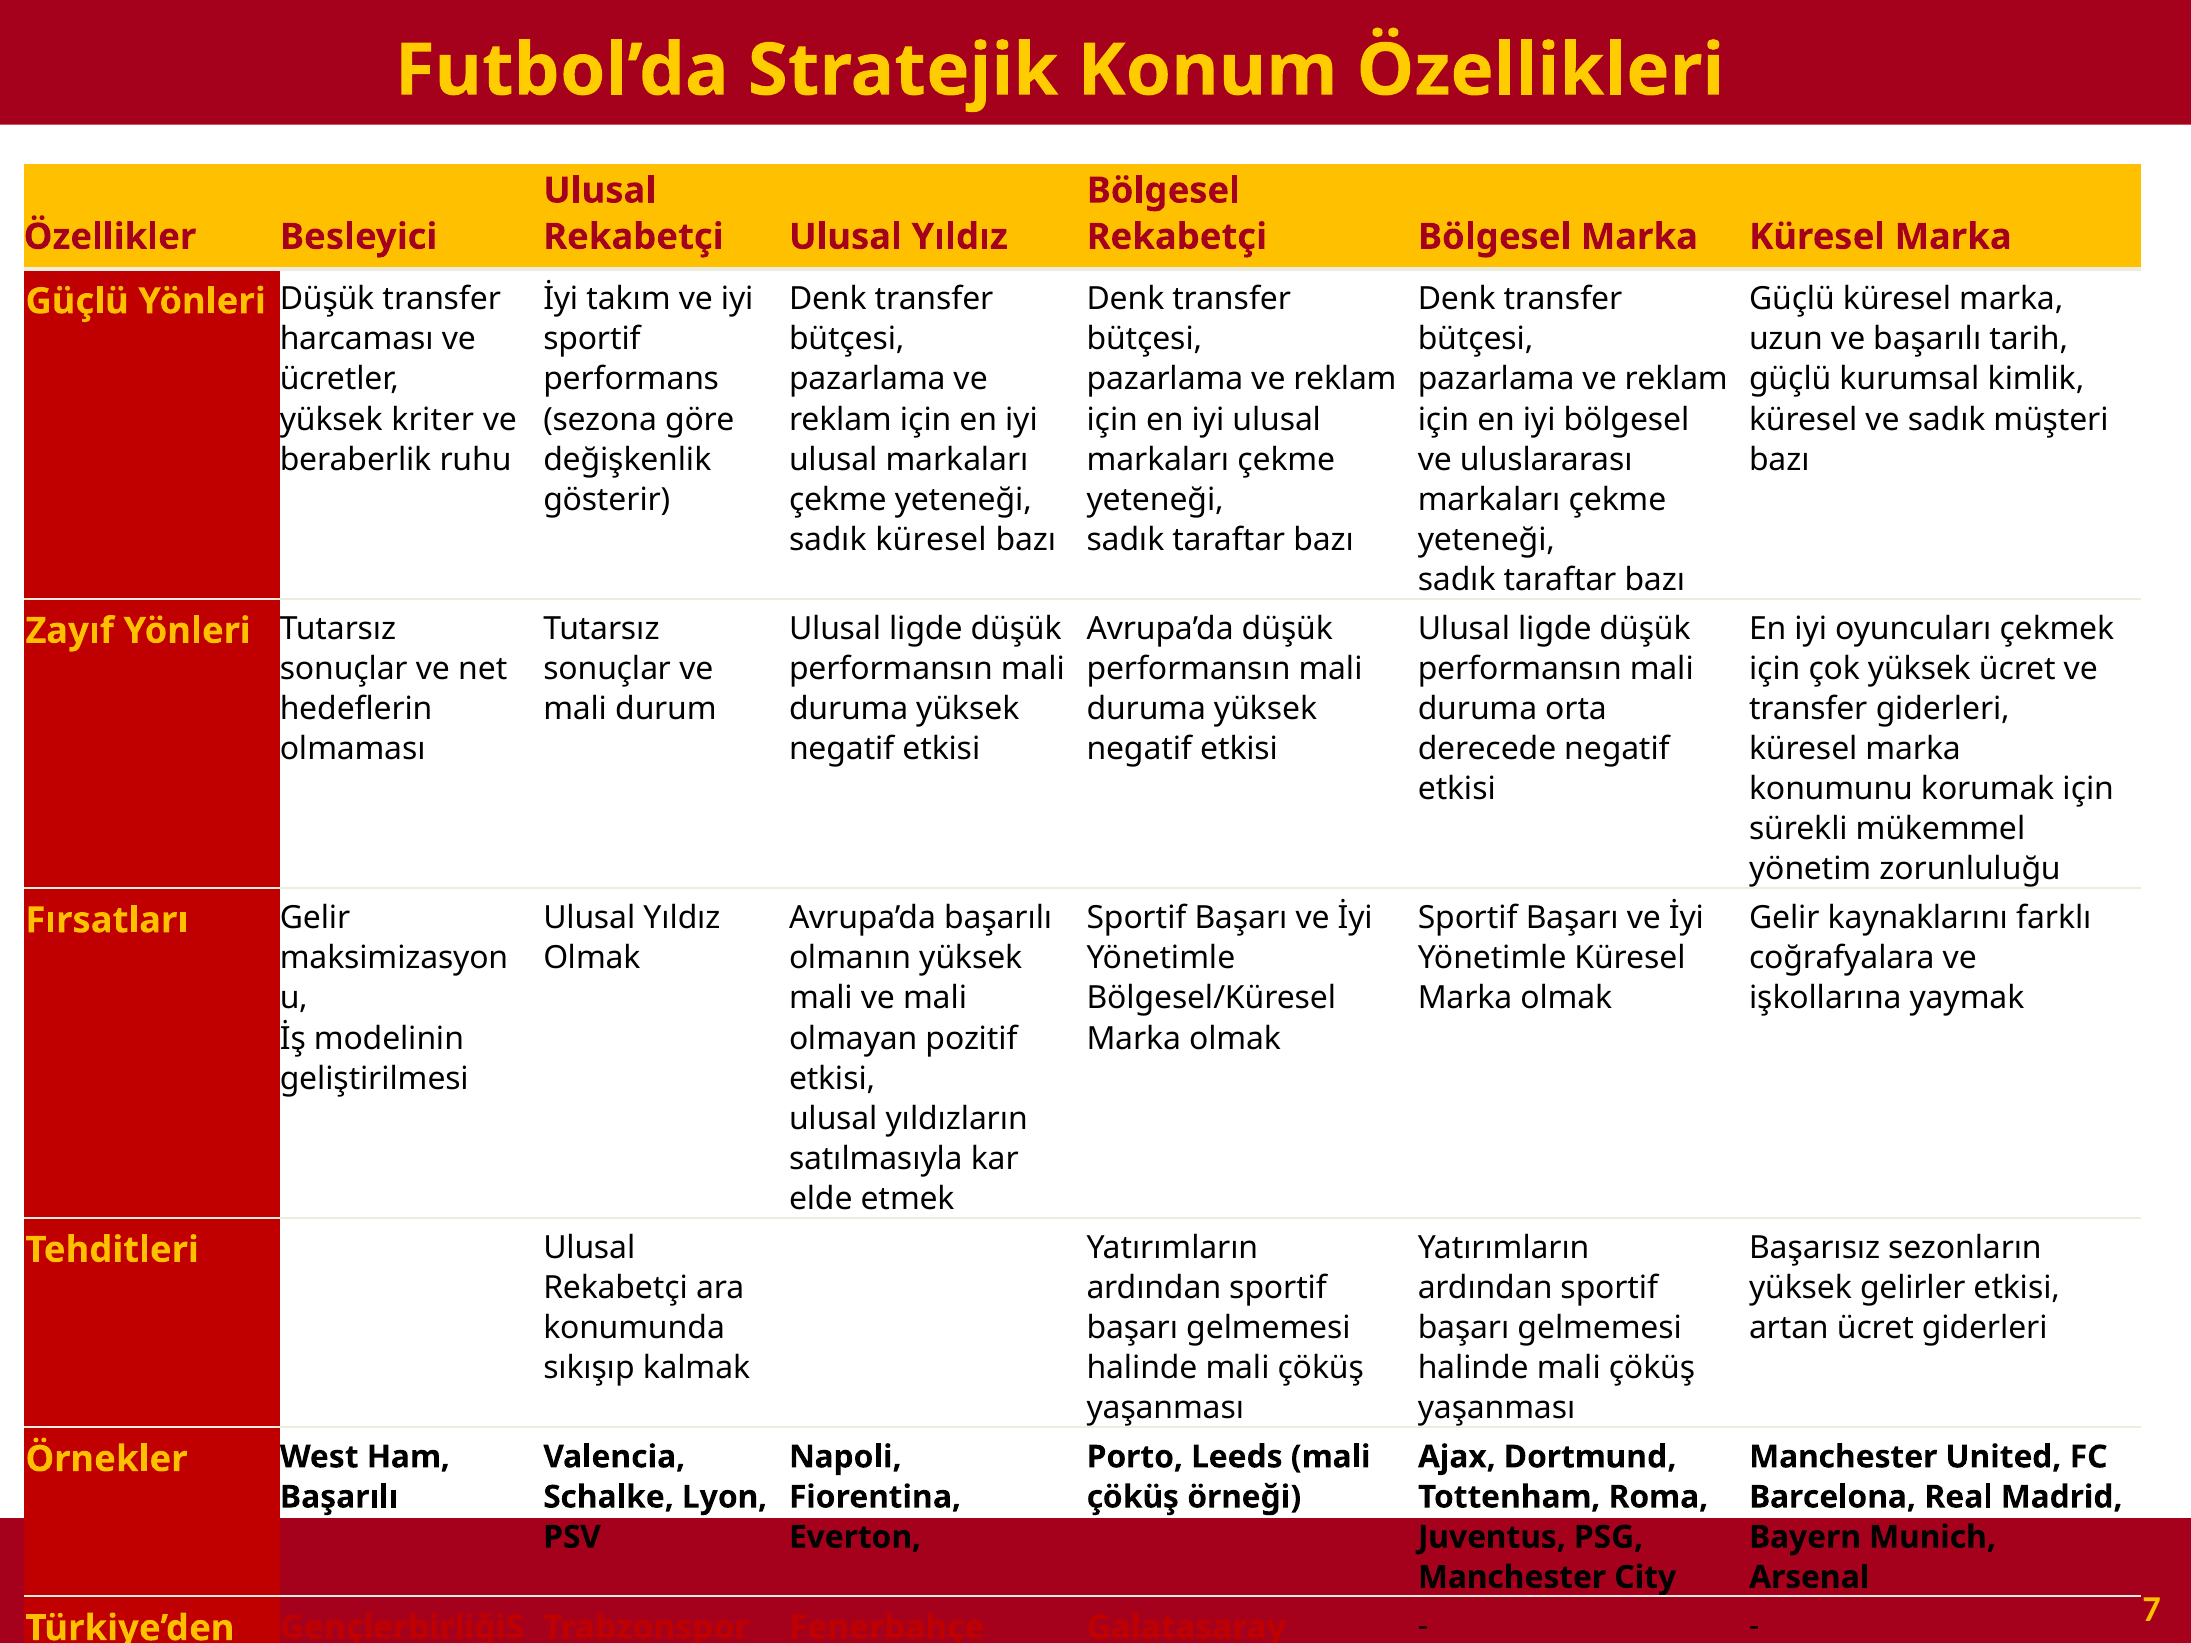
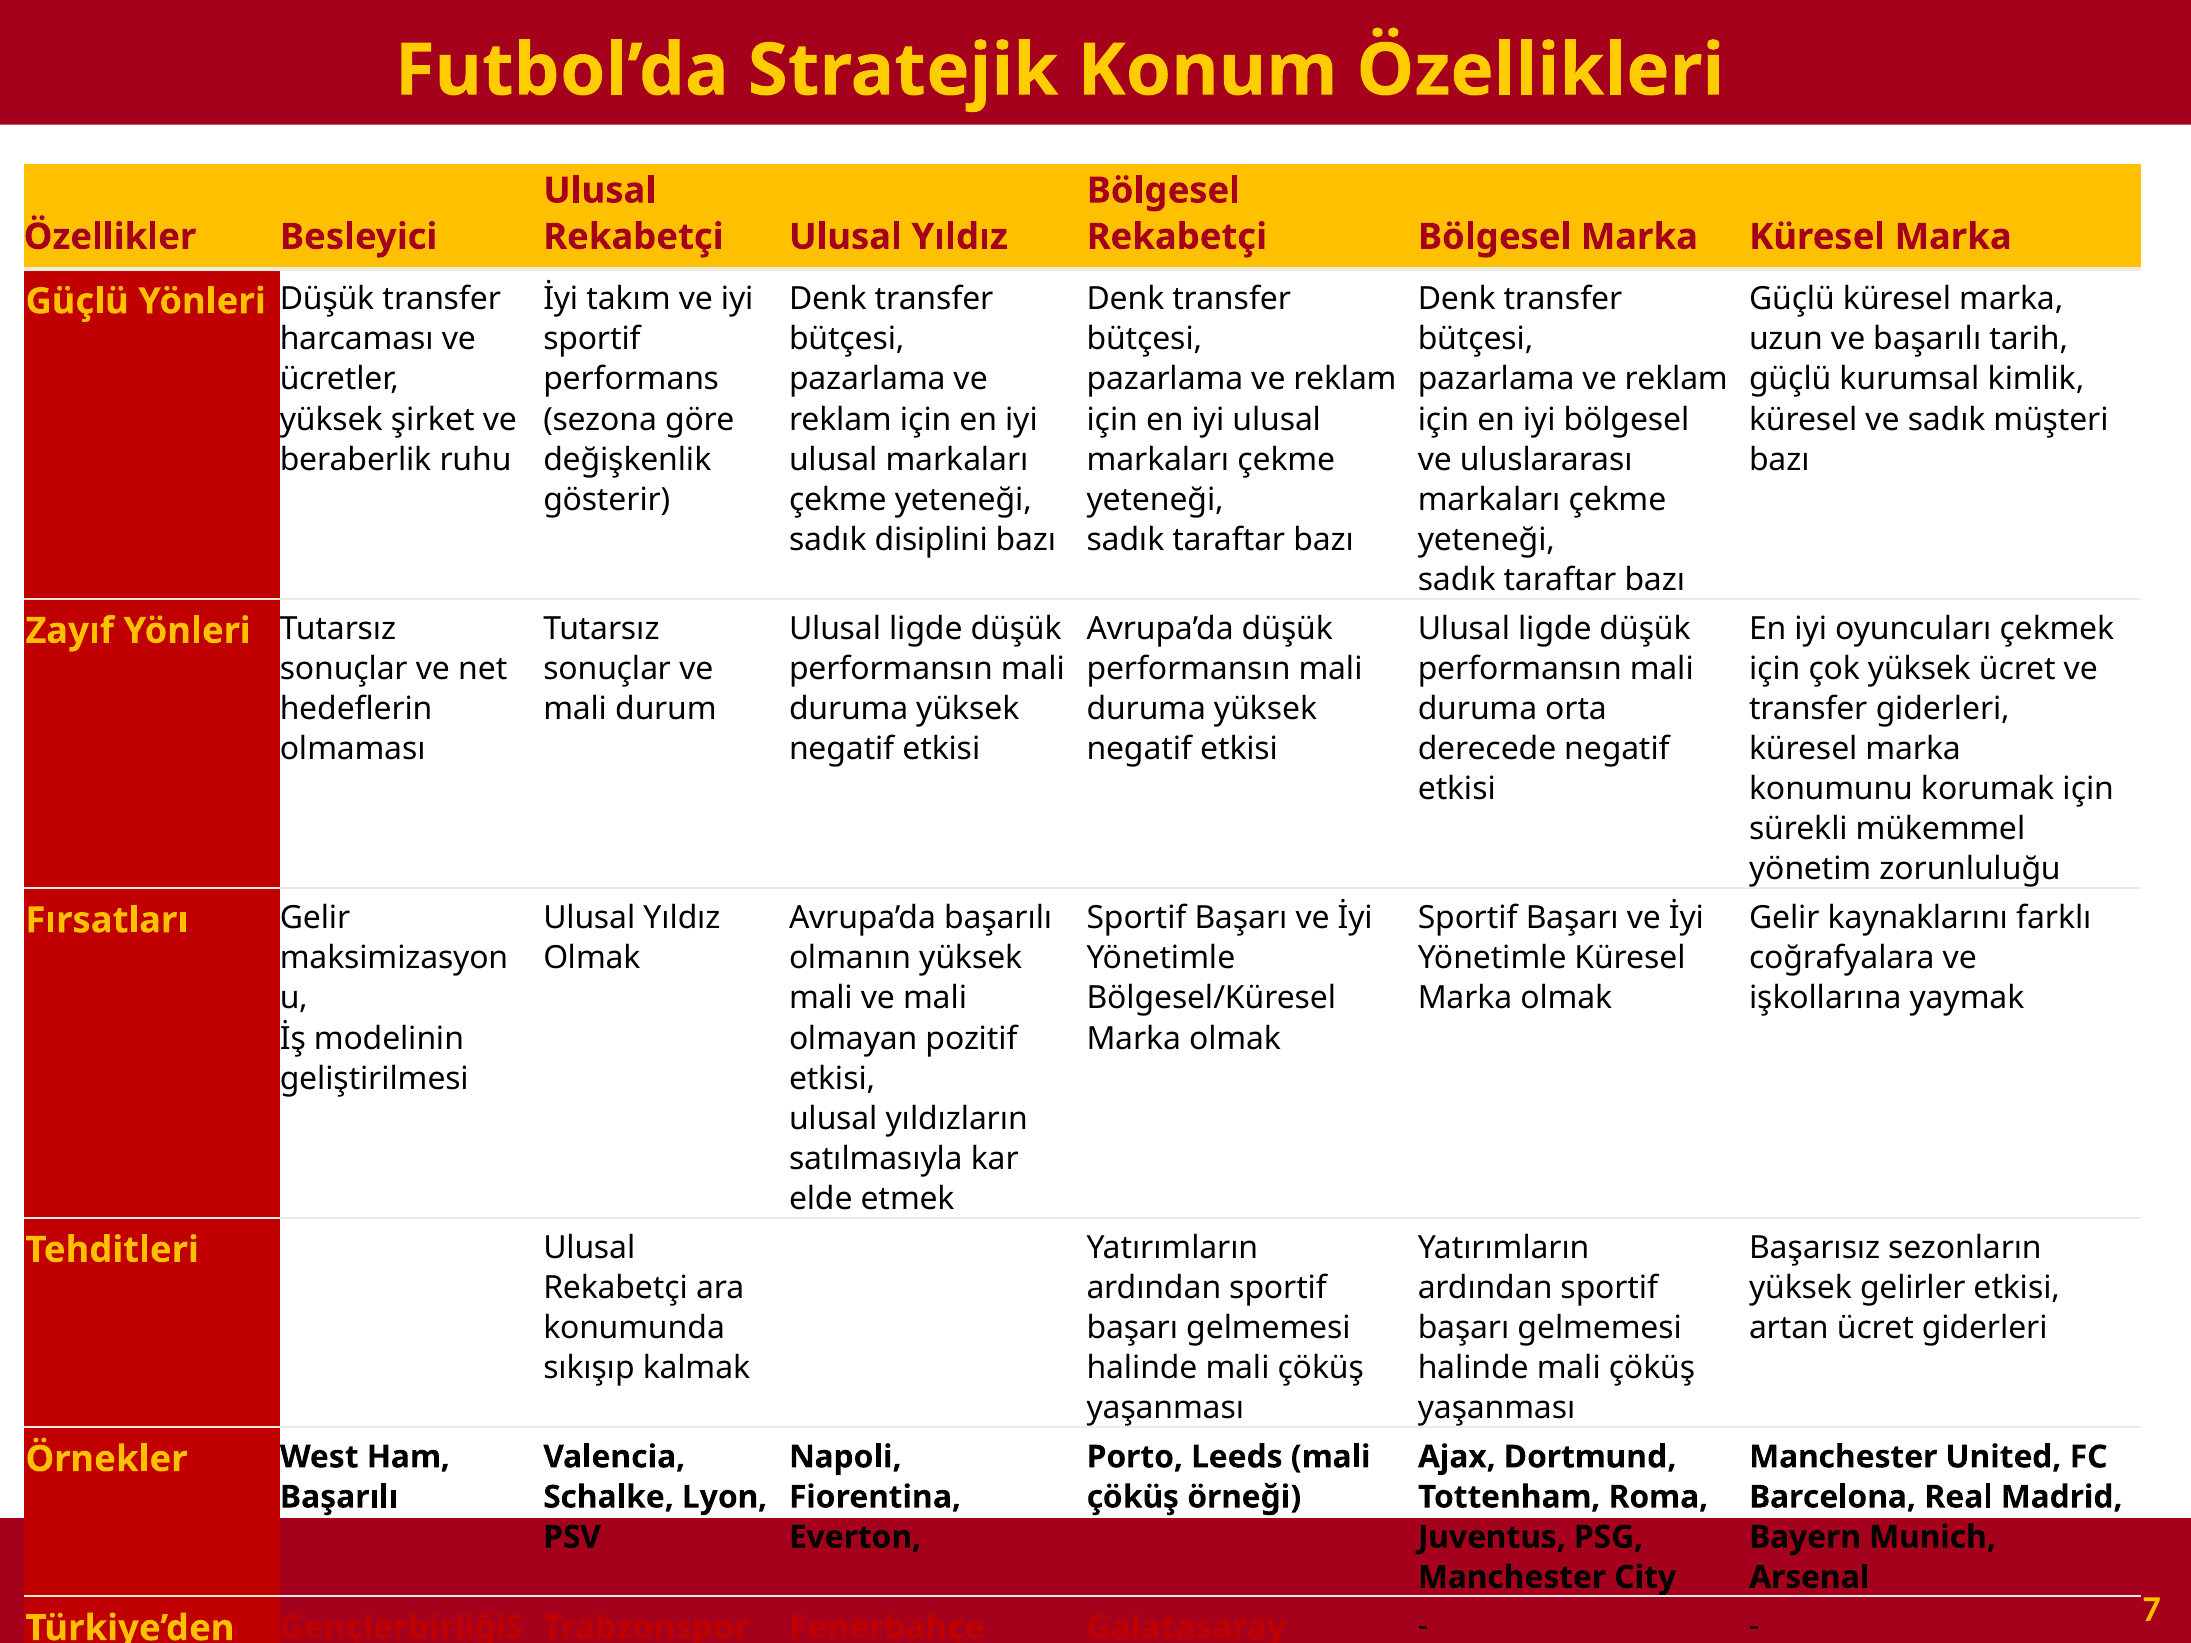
kriter: kriter -> şirket (433, 420)
sadık küresel: küresel -> disiplini (931, 540)
